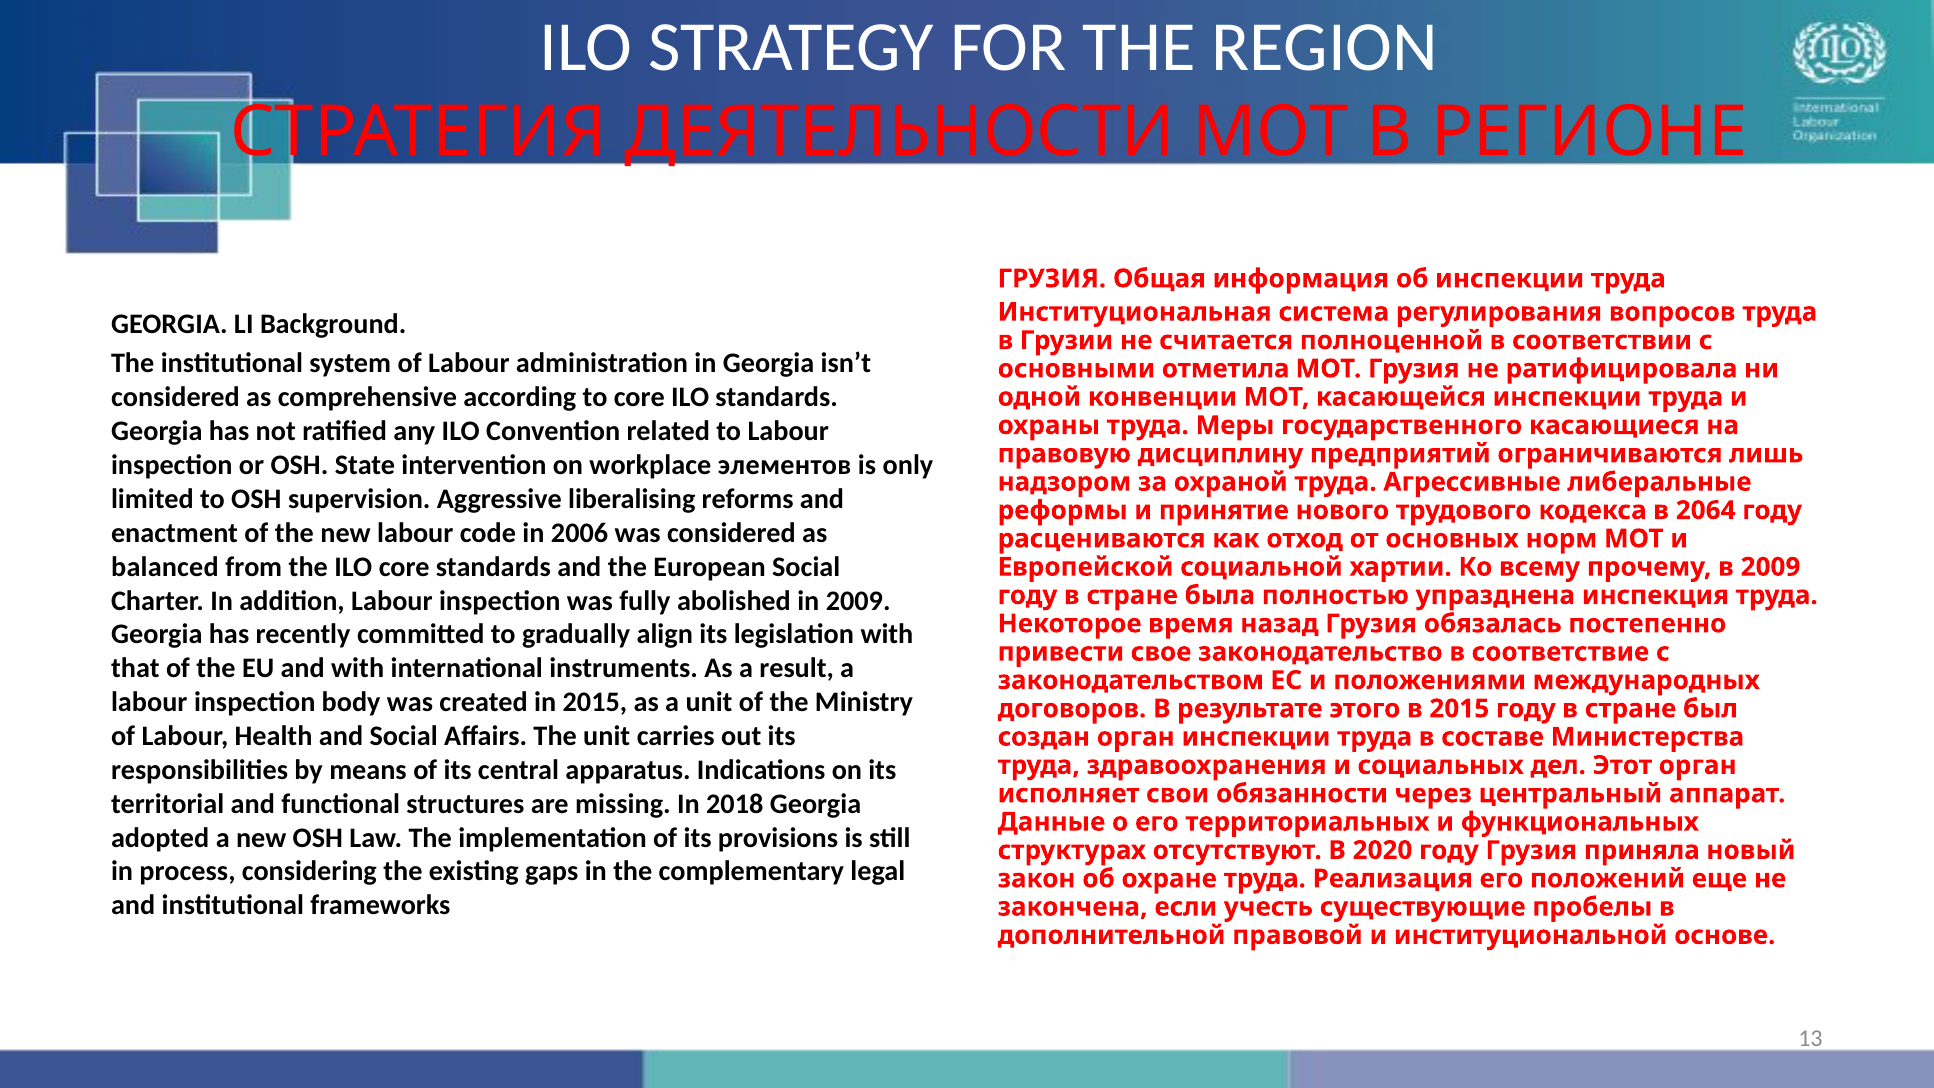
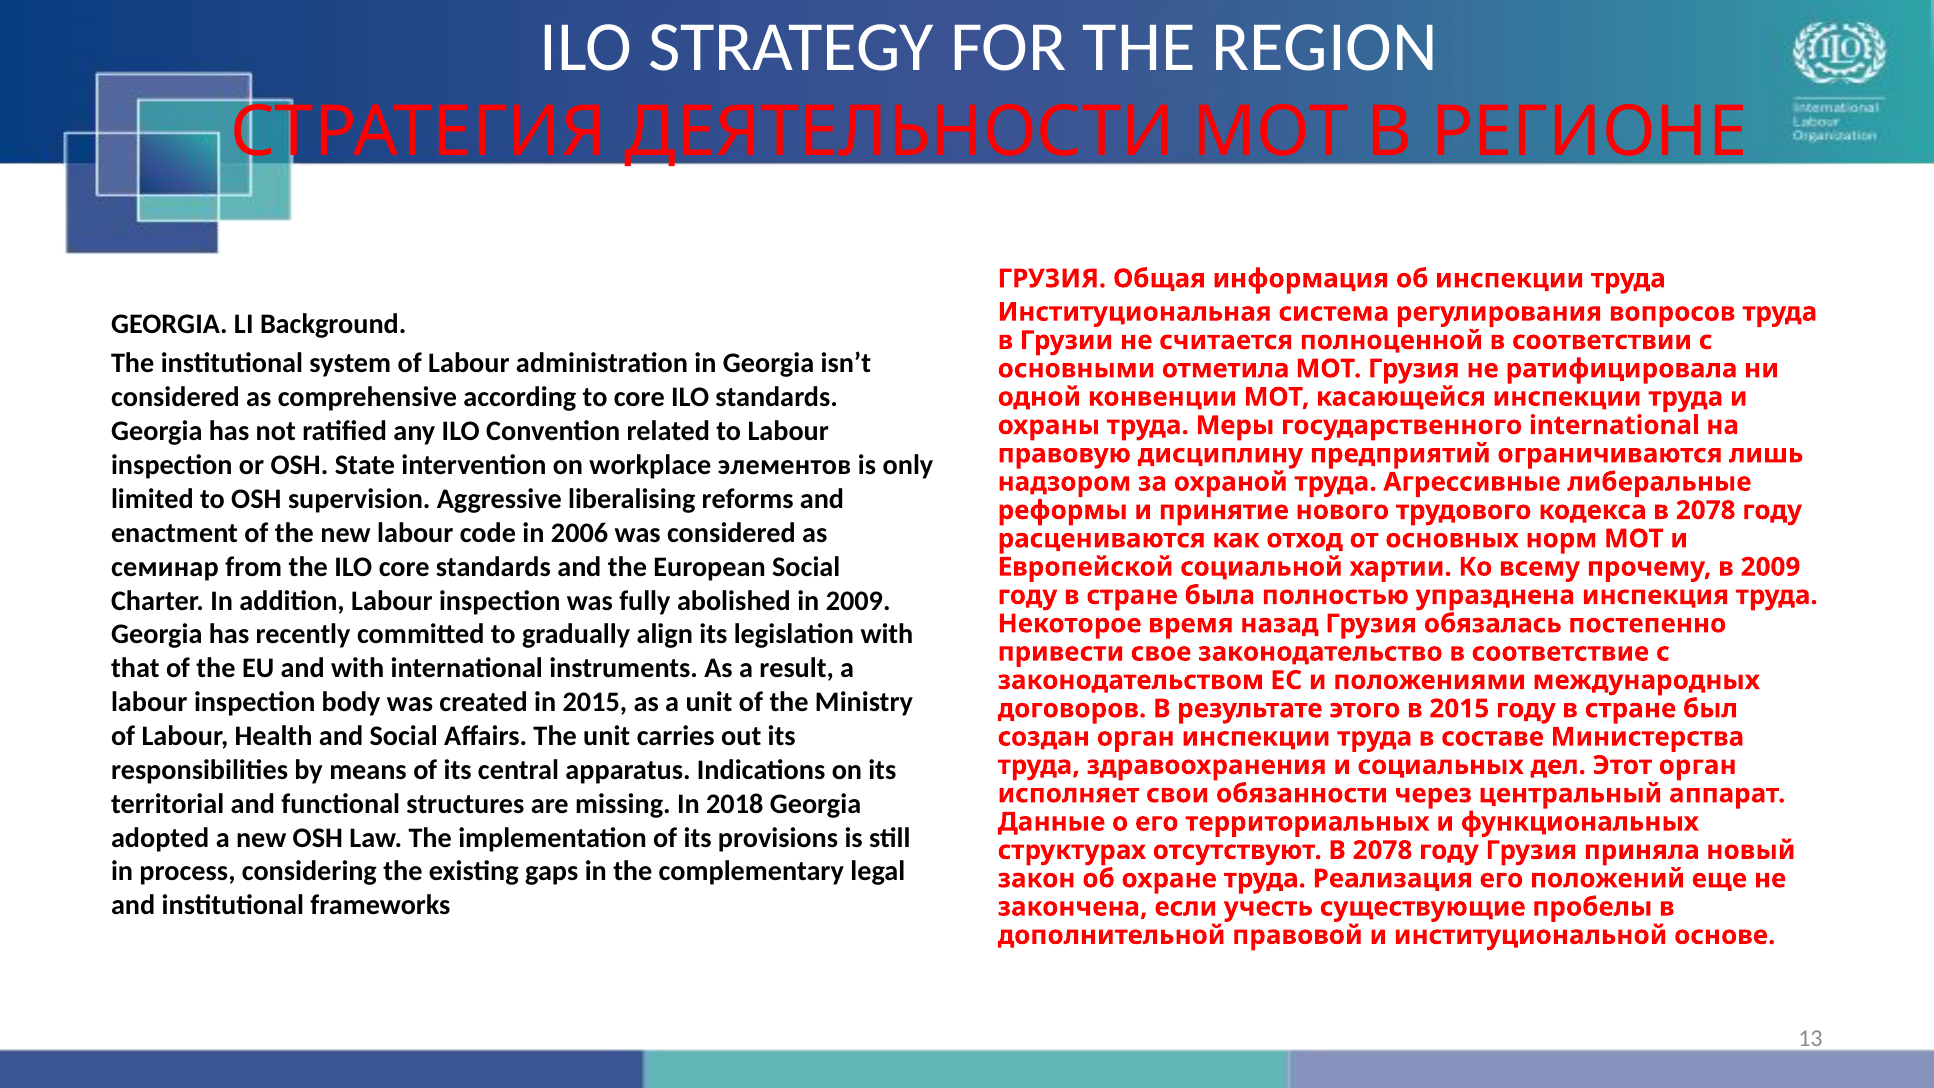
государственного касающиеся: касающиеся -> international (1614, 425)
кодекса в 2064: 2064 -> 2078 (1706, 510)
balanced: balanced -> семинар (165, 567)
отсутствуют В 2020: 2020 -> 2078 (1383, 850)
